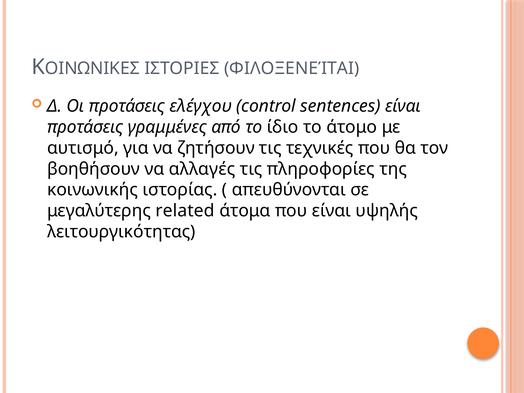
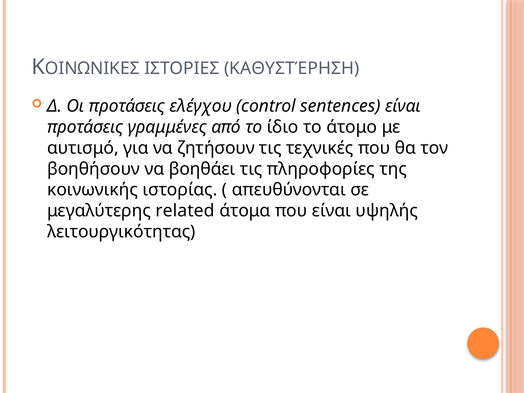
ΦΙΛΟΞΕΝΕΊΤΑΙ: ΦΙΛΟΞΕΝΕΊΤΑΙ -> ΚΑΘΥΣΤΈΡΗΣΗ (292, 68)
αλλαγές: αλλαγές -> βοηθάει (202, 169)
